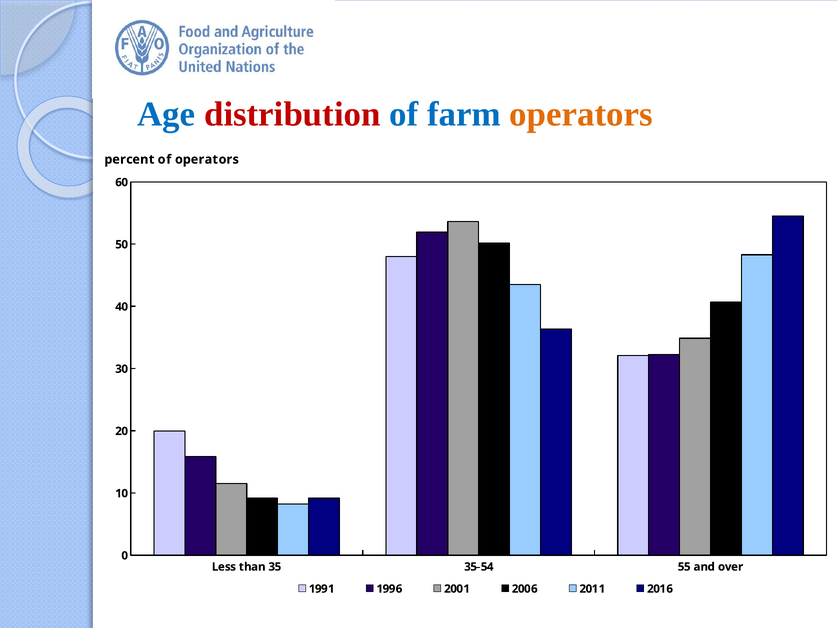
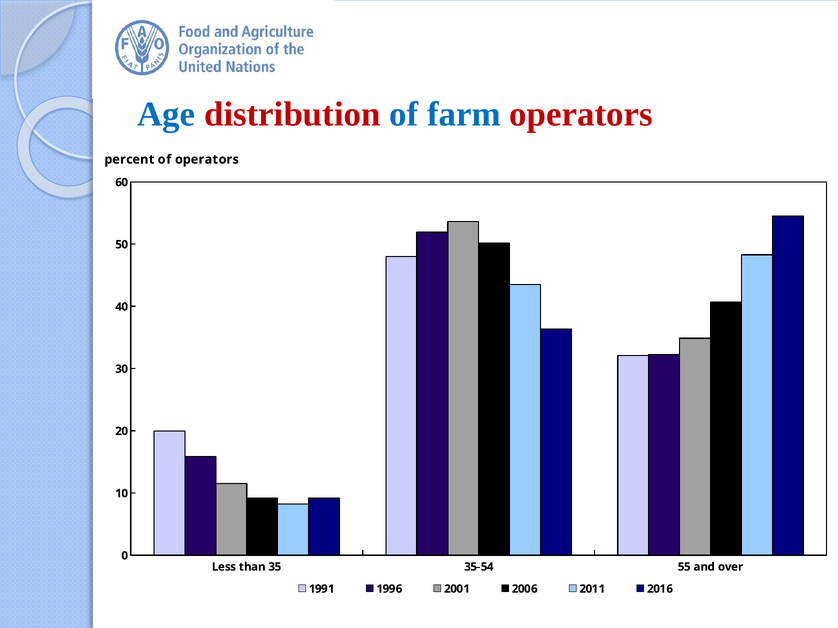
operators colour: orange -> red (581, 114)
